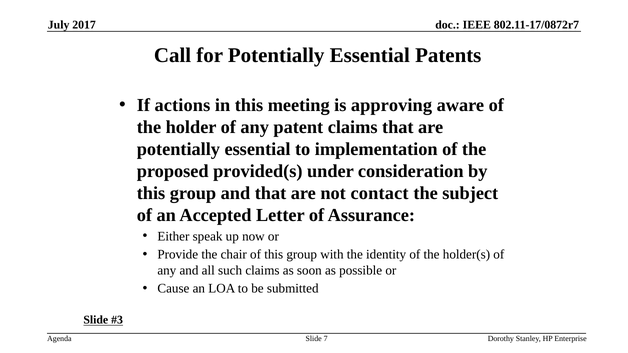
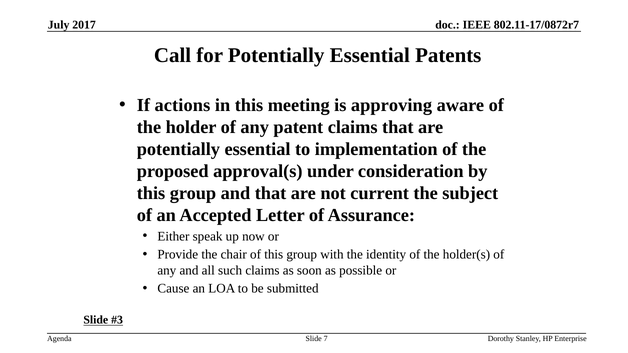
provided(s: provided(s -> approval(s (258, 171)
contact: contact -> current (380, 193)
